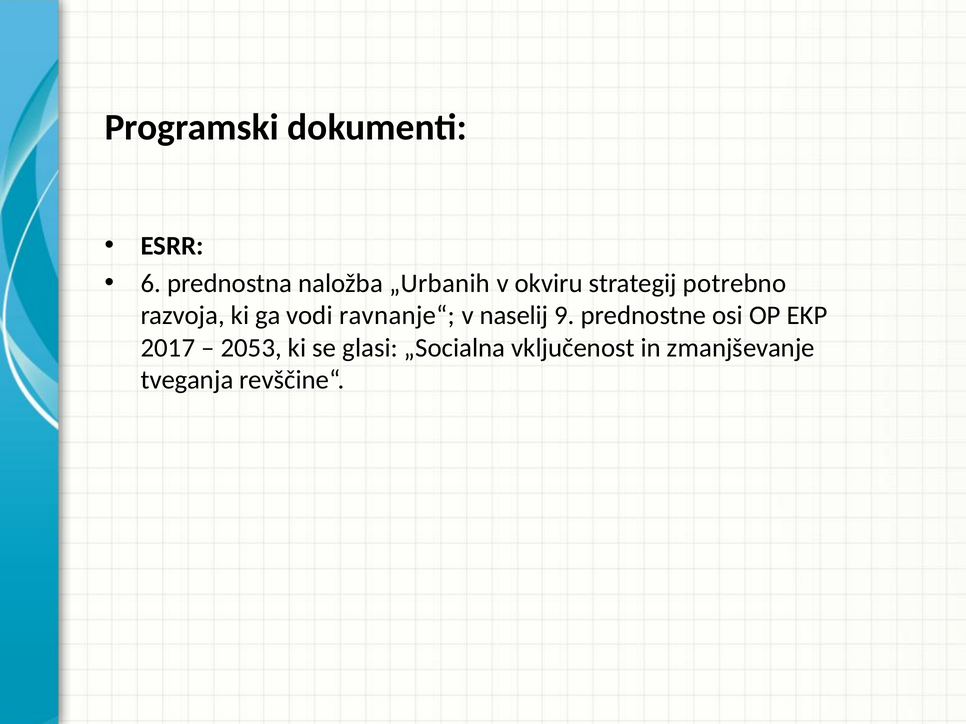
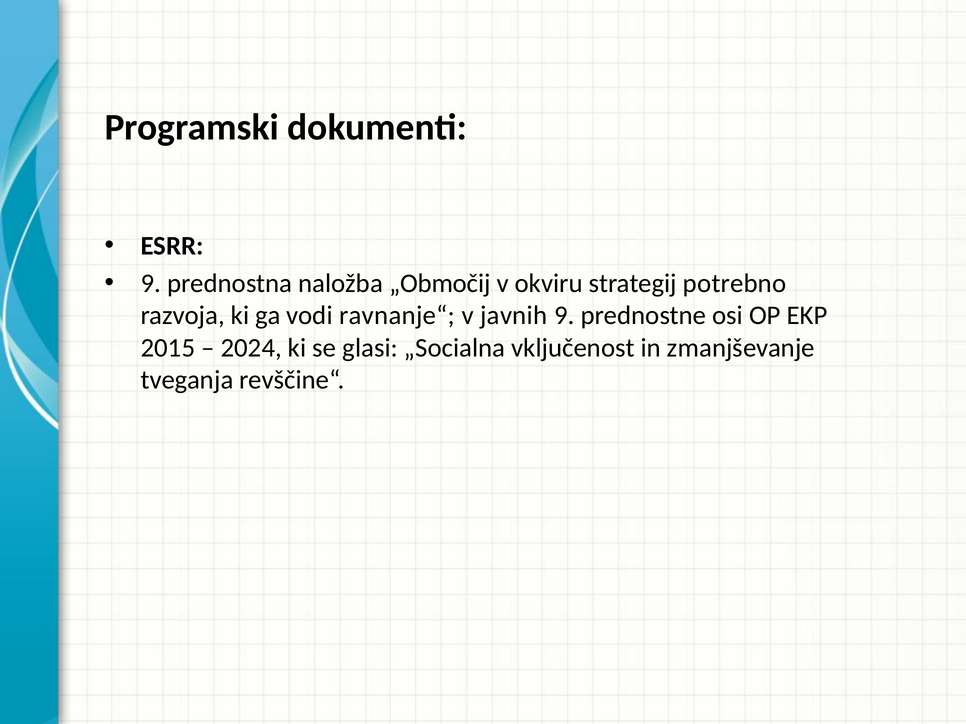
6: 6 -> 9 (151, 284)
„Urbanih: „Urbanih -> „Območij (440, 284)
naselij: naselij -> javnih (514, 316)
2017: 2017 -> 2015 (168, 348)
2053: 2053 -> 2024 (251, 348)
